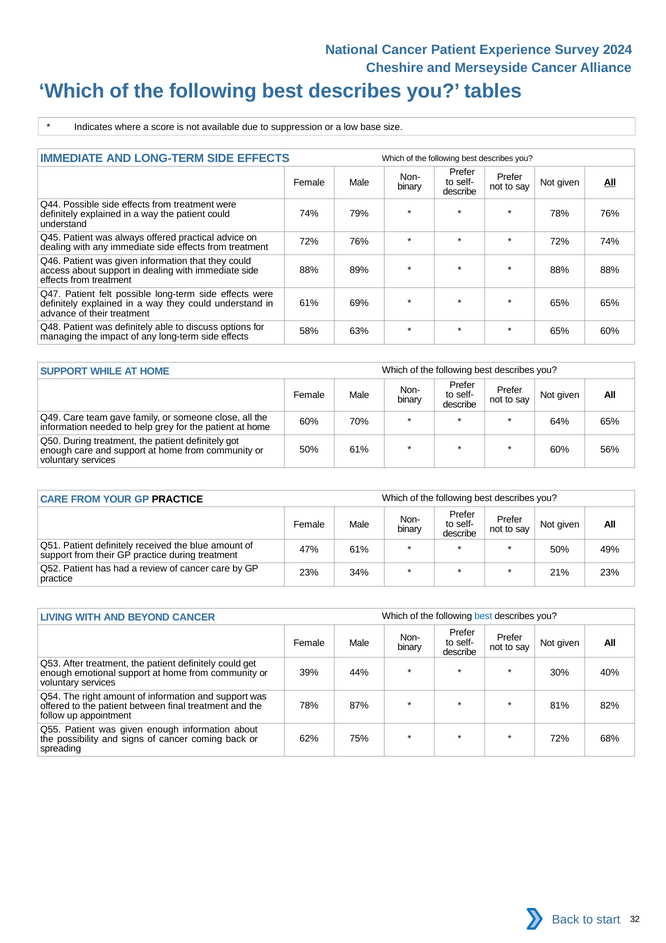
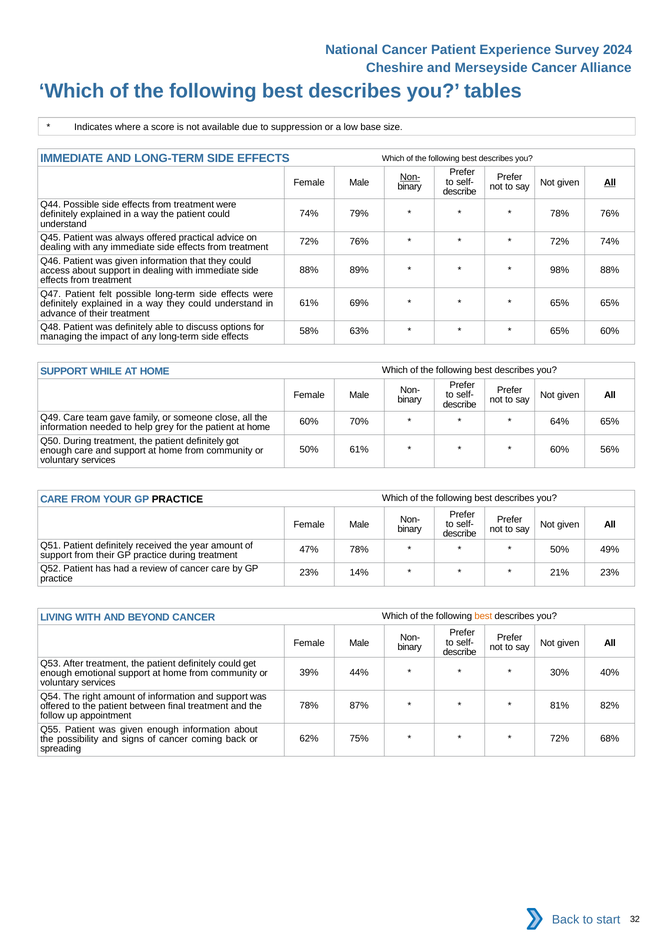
Non- underline: none -> present (410, 177)
88%: 88% -> 98% (560, 270)
blue: blue -> year (199, 545)
47% 61%: 61% -> 78% (359, 549)
34%: 34% -> 14% (359, 573)
best colour: blue -> orange (483, 616)
